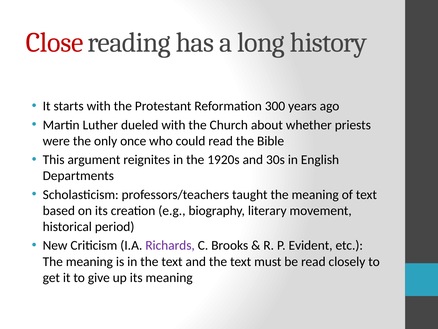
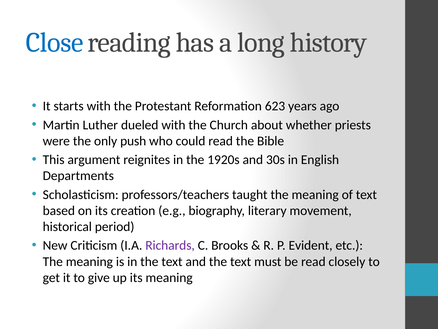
Close colour: red -> blue (55, 42)
300: 300 -> 623 (275, 106)
once: once -> push (133, 141)
